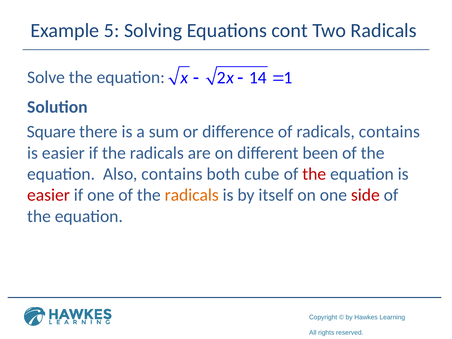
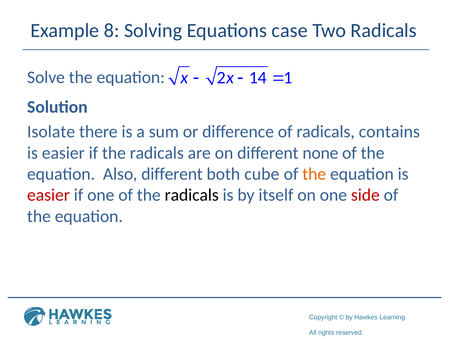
5: 5 -> 8 (112, 30)
cont: cont -> case (290, 30)
Square: Square -> Isolate (51, 132)
been: been -> none (320, 153)
Also contains: contains -> different (172, 174)
the colour: red -> orange (314, 174)
radicals colour: orange -> black (192, 195)
